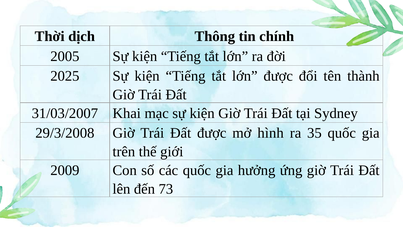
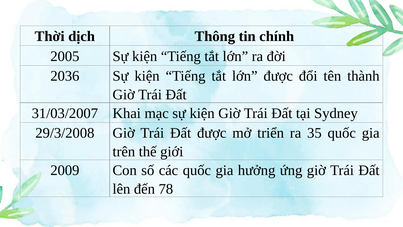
2025: 2025 -> 2036 (65, 76)
hình: hình -> triển (271, 133)
73: 73 -> 78 (166, 189)
